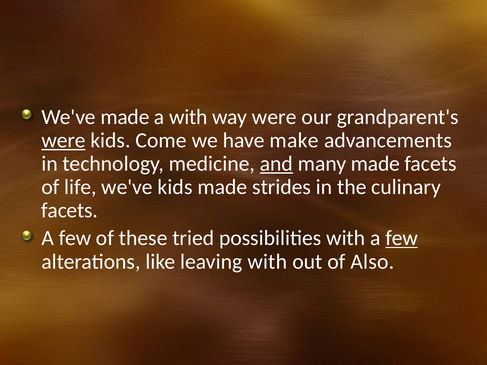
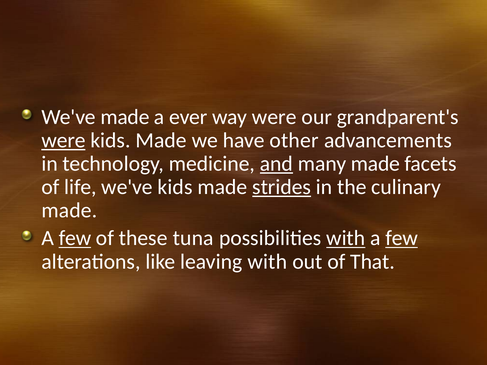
a with: with -> ever (188, 117)
Come: Come -> Made (161, 140)
make: make -> other (294, 140)
strides underline: none -> present (282, 187)
facets: facets -> made (69, 211)
few underline: none -> present (75, 238)
tried: tried -> tuna (193, 238)
with underline: none -> present (346, 238)
Also: Also -> That (373, 262)
